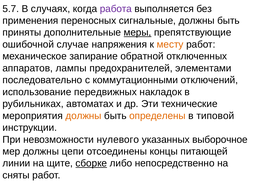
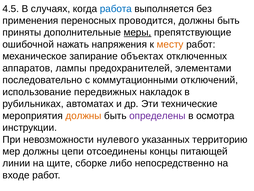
5.7: 5.7 -> 4.5 (11, 9)
работа colour: purple -> blue (116, 9)
сигнальные: сигнальные -> проводится (147, 21)
случае: случае -> нажать (73, 44)
обратной: обратной -> объектах (142, 56)
определены colour: orange -> purple (157, 115)
типовой: типовой -> осмотра (215, 115)
выборочное: выборочное -> территорию (220, 139)
сборке underline: present -> none (91, 163)
сняты: сняты -> входе (16, 175)
